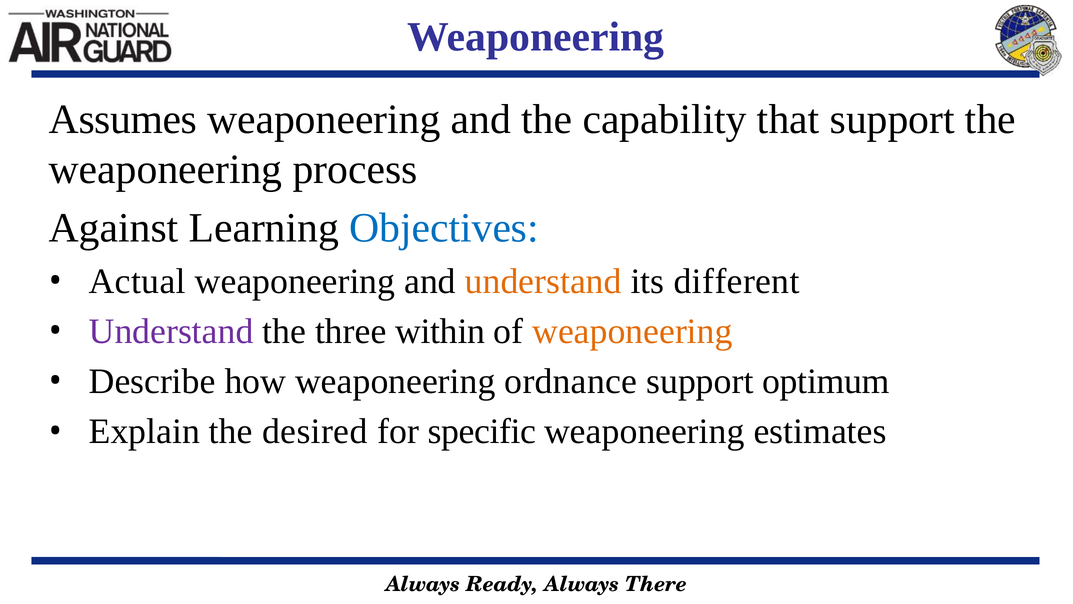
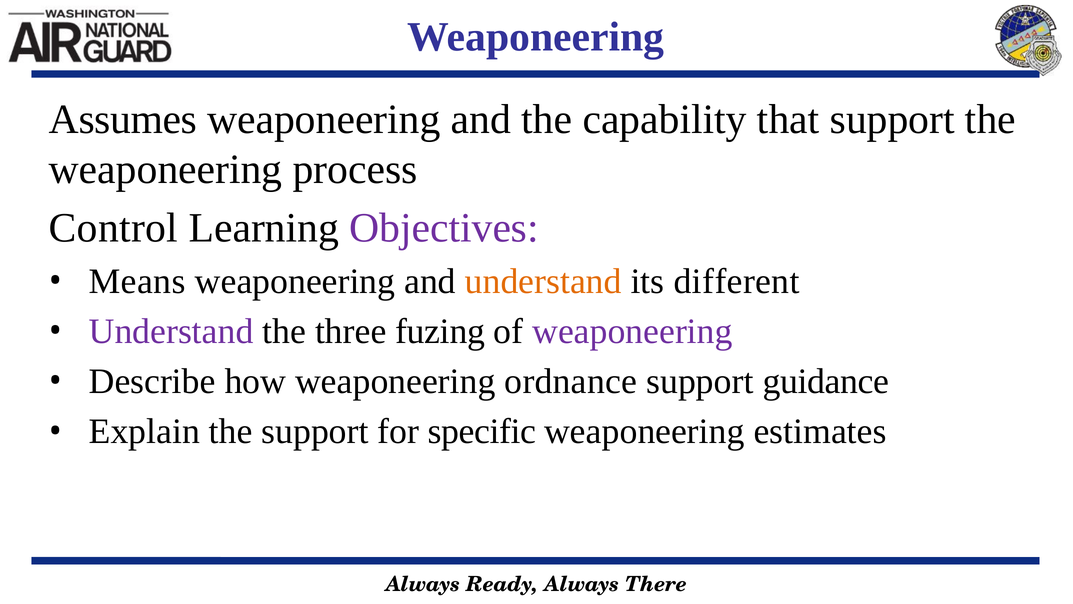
Against: Against -> Control (113, 228)
Objectives colour: blue -> purple (444, 228)
Actual: Actual -> Means (137, 281)
within: within -> fuzing (440, 331)
weaponeering colour: orange -> purple (632, 331)
optimum: optimum -> guidance (826, 381)
the desired: desired -> support (315, 431)
